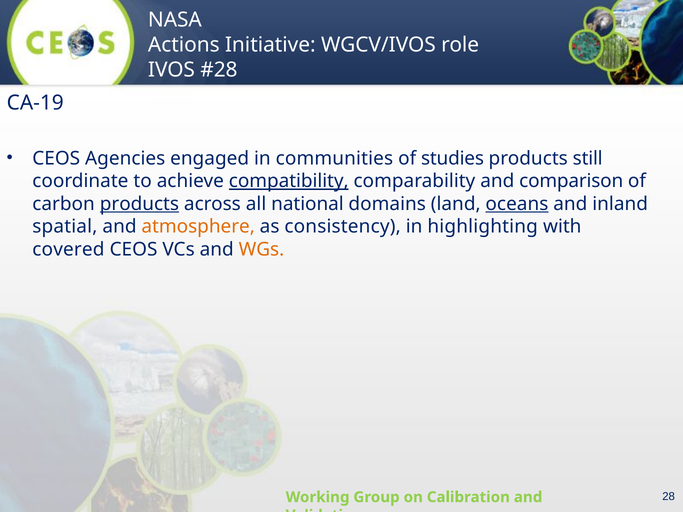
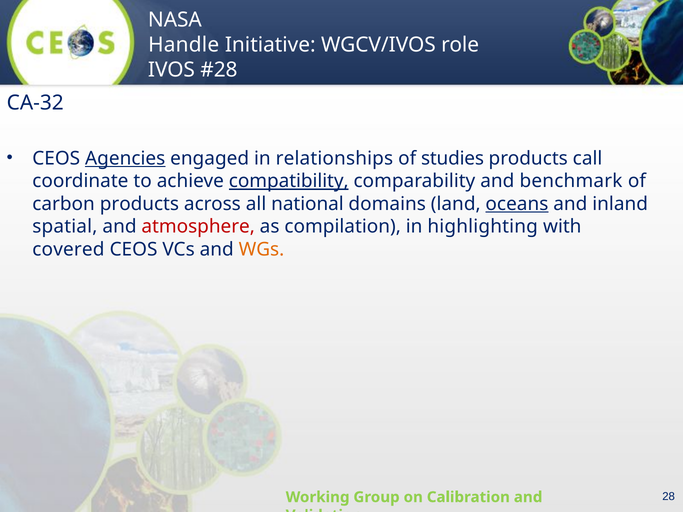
Actions: Actions -> Handle (184, 45)
CA-19: CA-19 -> CA-32 (35, 103)
Agencies underline: none -> present (125, 158)
communities: communities -> relationships (334, 158)
still: still -> call (588, 158)
comparison: comparison -> benchmark (571, 181)
products underline: present -> none (139, 204)
atmosphere colour: orange -> red (198, 227)
consistency: consistency -> compilation (343, 227)
